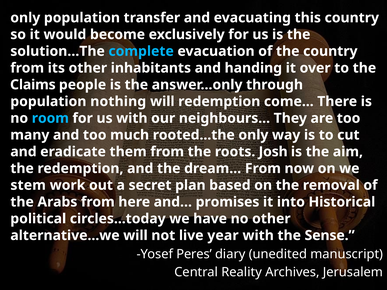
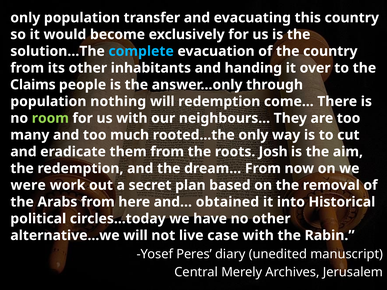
room colour: light blue -> light green (50, 118)
stem: stem -> were (28, 185)
promises: promises -> obtained (227, 202)
year: year -> case (223, 236)
Sense: Sense -> Rabin (330, 236)
Reality: Reality -> Merely (242, 272)
